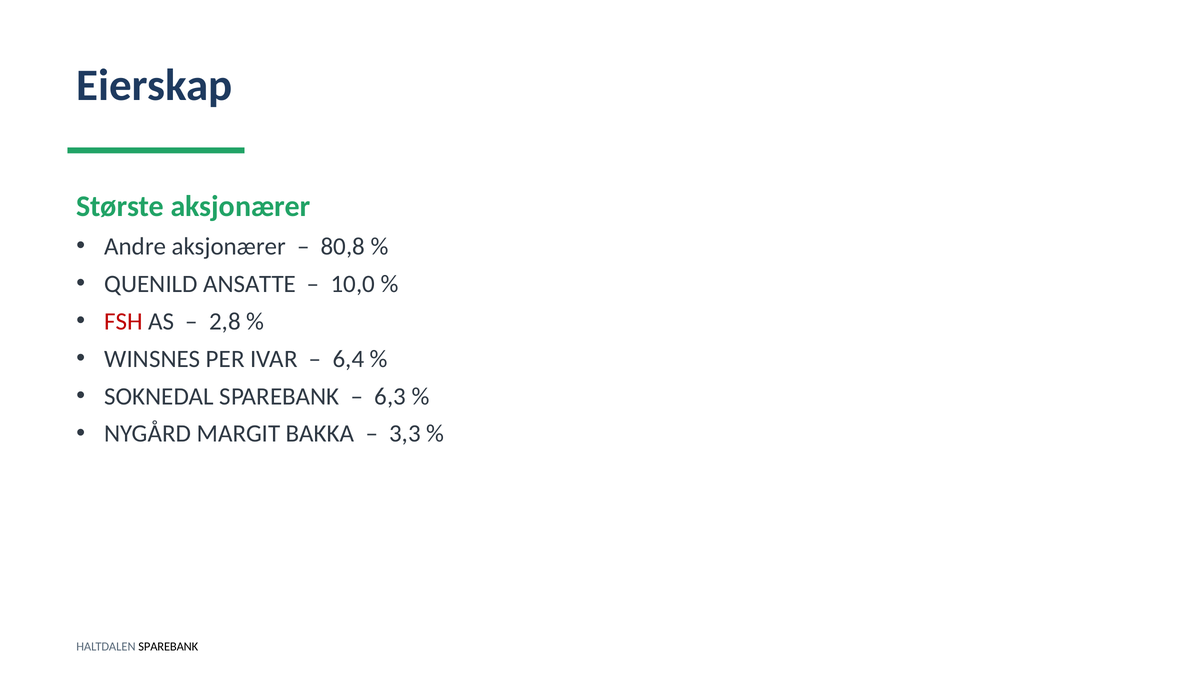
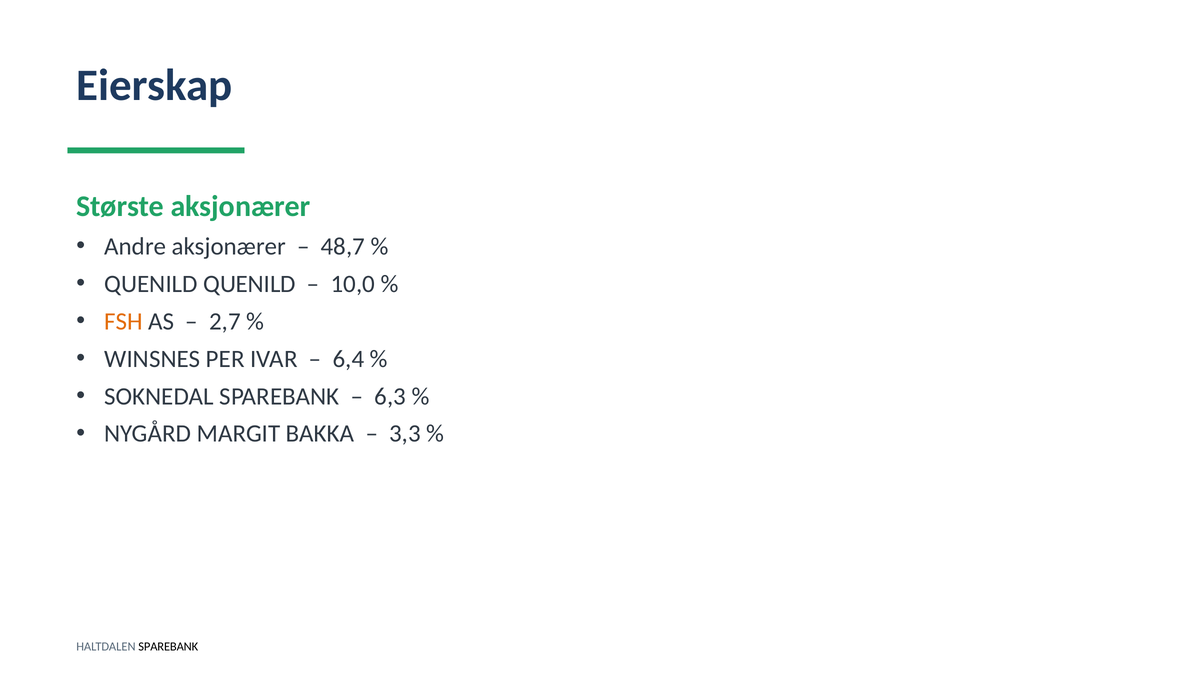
80,8: 80,8 -> 48,7 (343, 247)
QUENILD ANSATTE: ANSATTE -> QUENILD (250, 284)
FSH colour: red -> orange (124, 322)
2,8: 2,8 -> 2,7 (225, 322)
